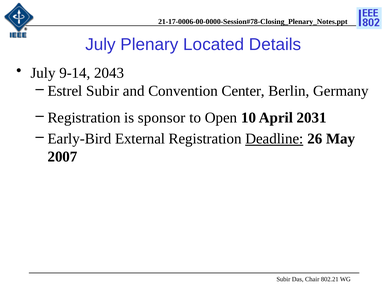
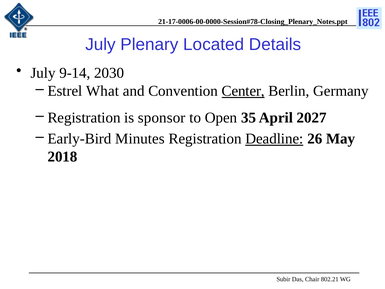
2043: 2043 -> 2030 (109, 73)
Estrel Subir: Subir -> What (103, 91)
Center underline: none -> present (243, 91)
10: 10 -> 35 (249, 118)
2031: 2031 -> 2027 (312, 118)
External: External -> Minutes (140, 139)
2007: 2007 -> 2018 (62, 157)
